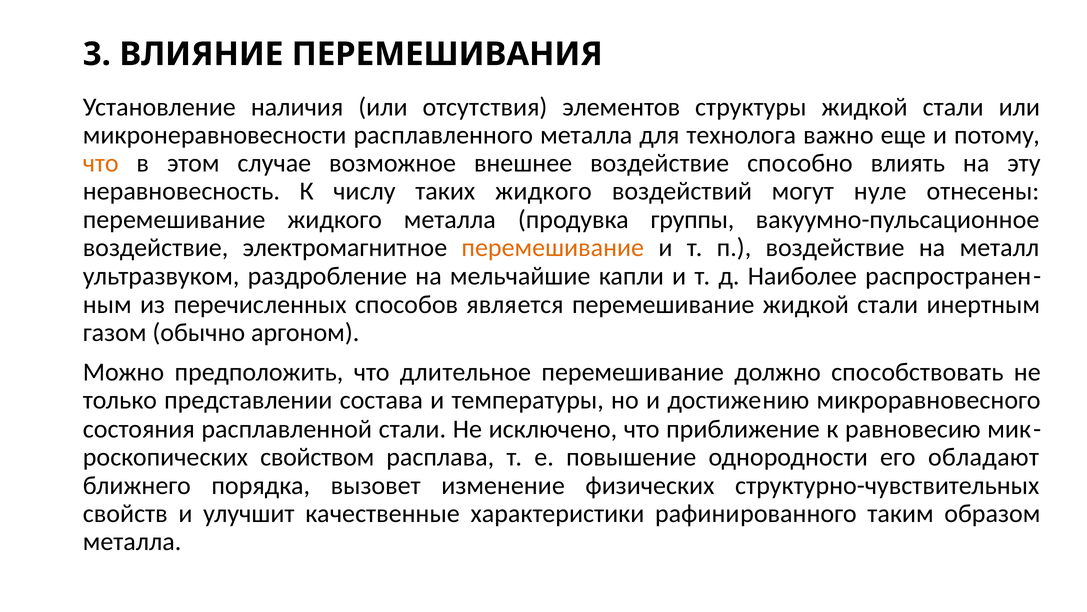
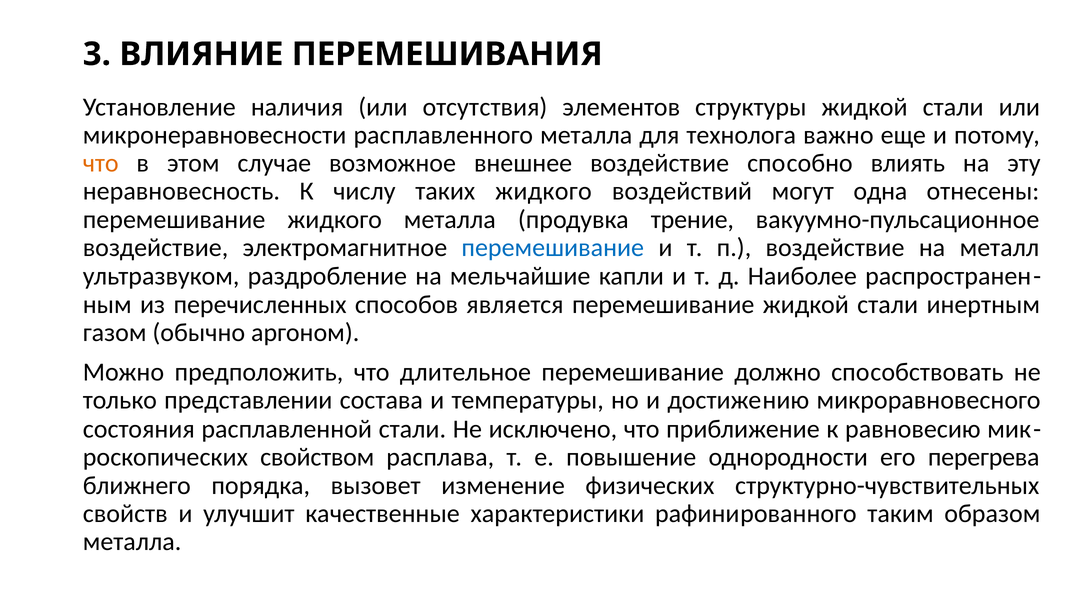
нуле: нуле -> одна (880, 191)
группы: группы -> трение (692, 219)
перемешивание colour: orange -> blue (553, 247)
обладают: обладают -> перегрева (984, 457)
